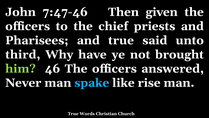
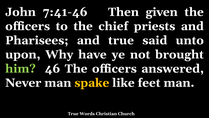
7:47-46: 7:47-46 -> 7:41-46 (65, 12)
third: third -> upon (23, 54)
spake colour: light blue -> yellow (92, 83)
rise: rise -> feet (149, 83)
